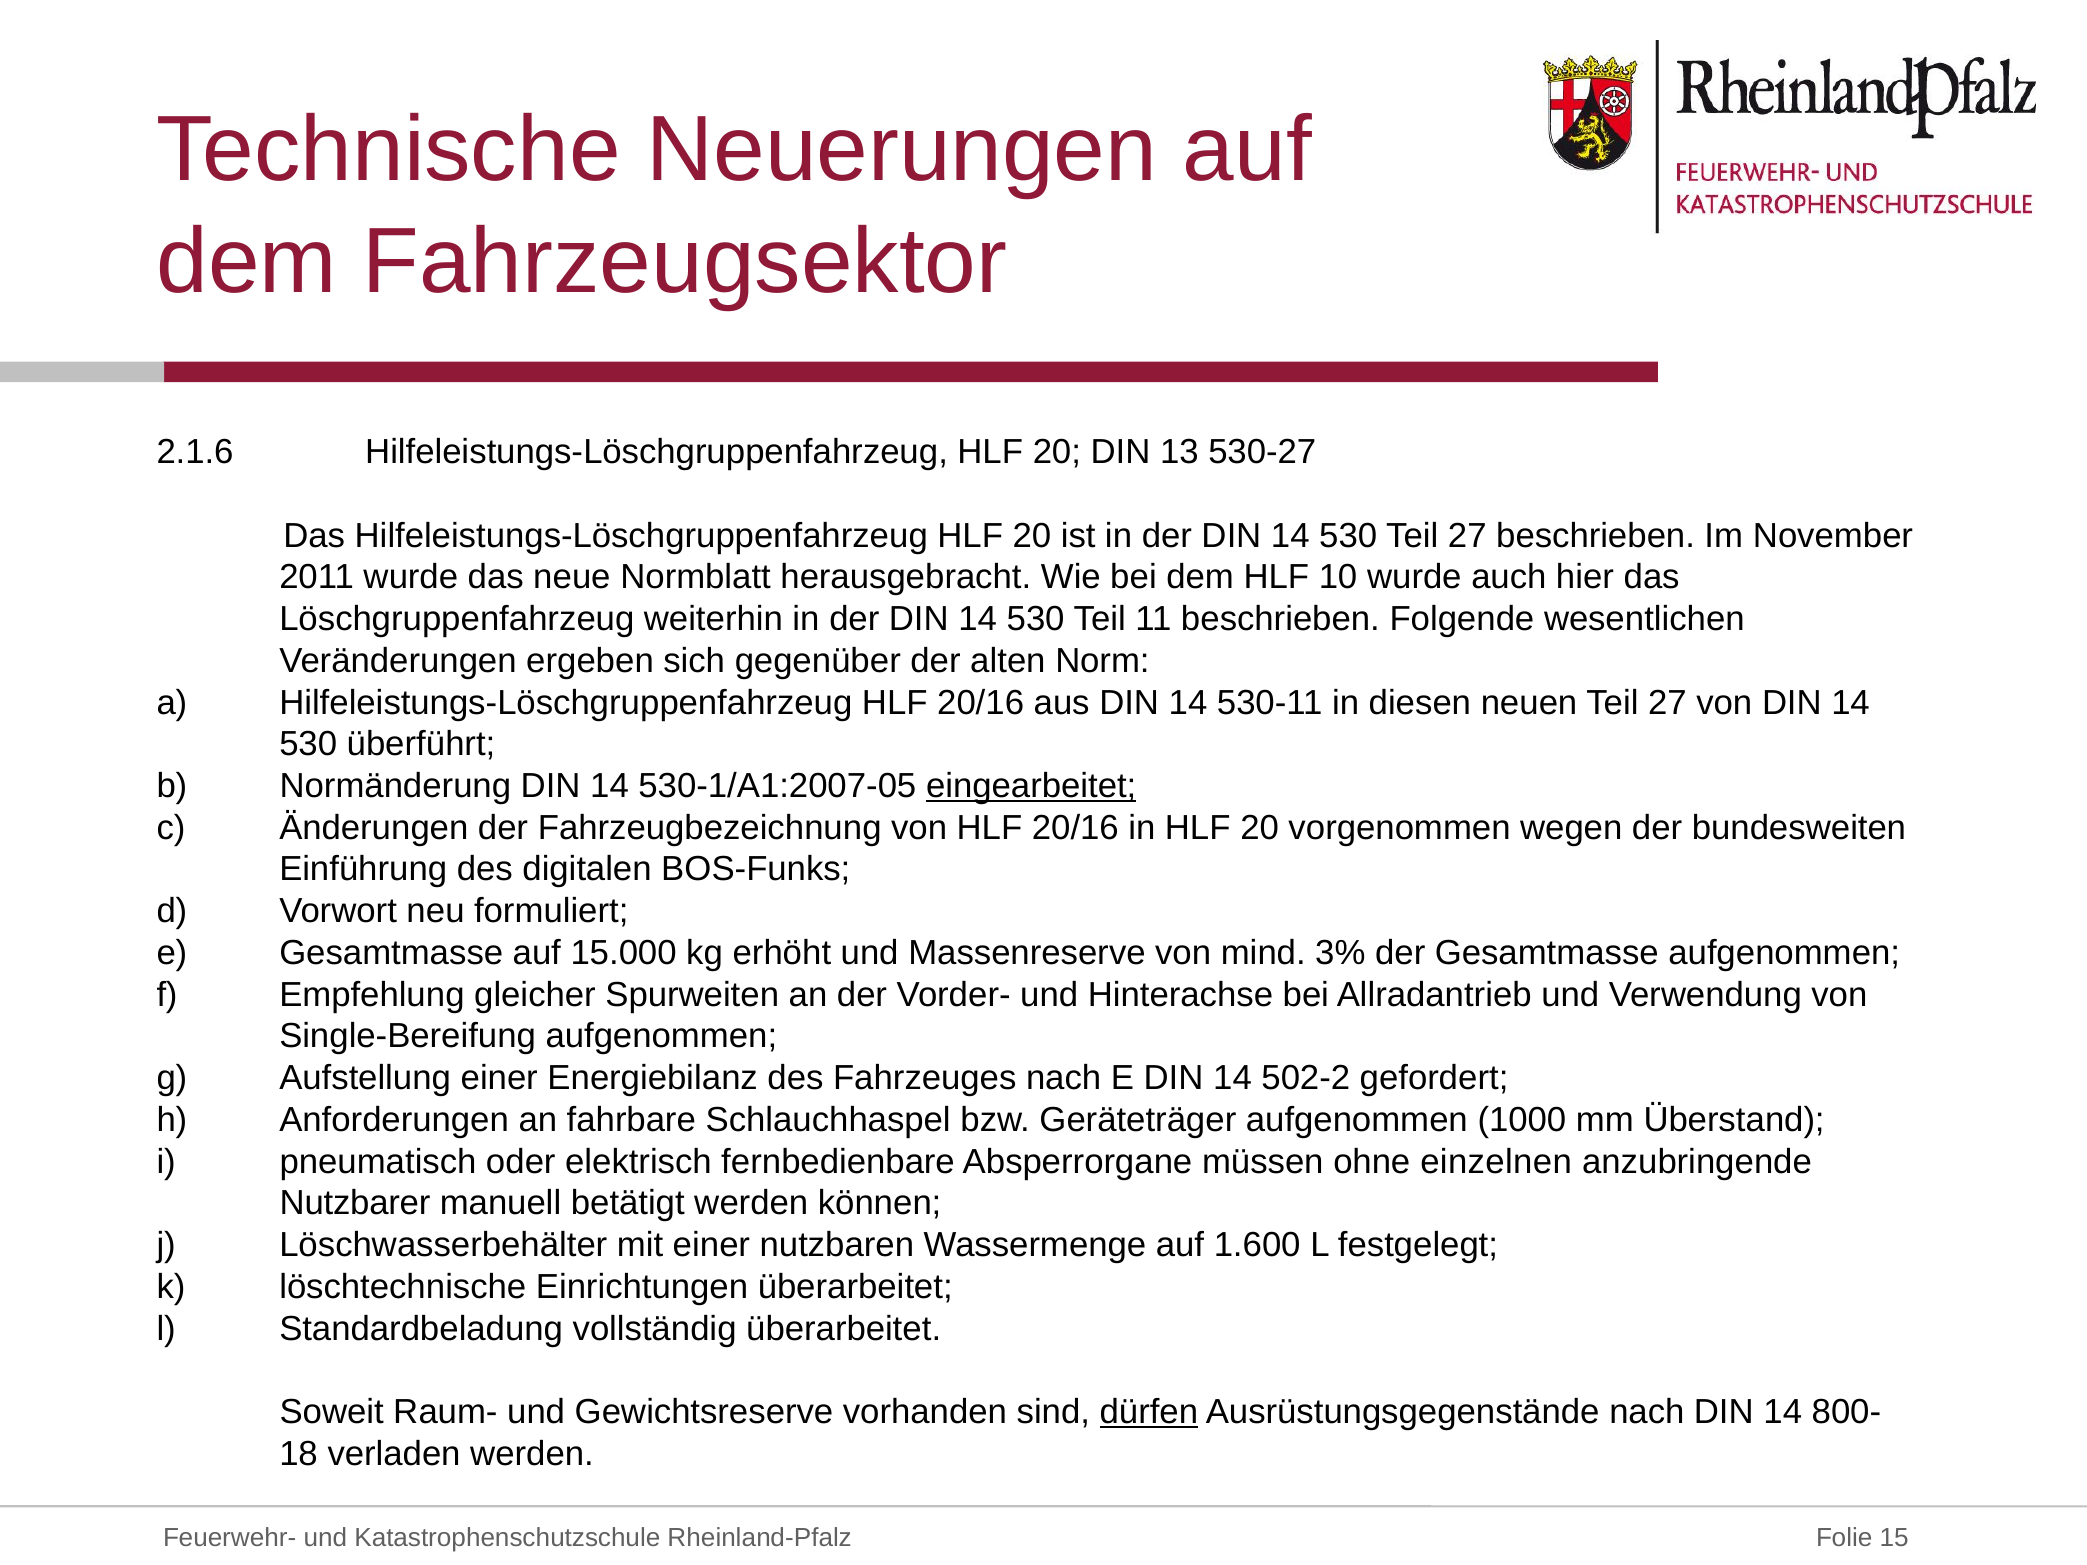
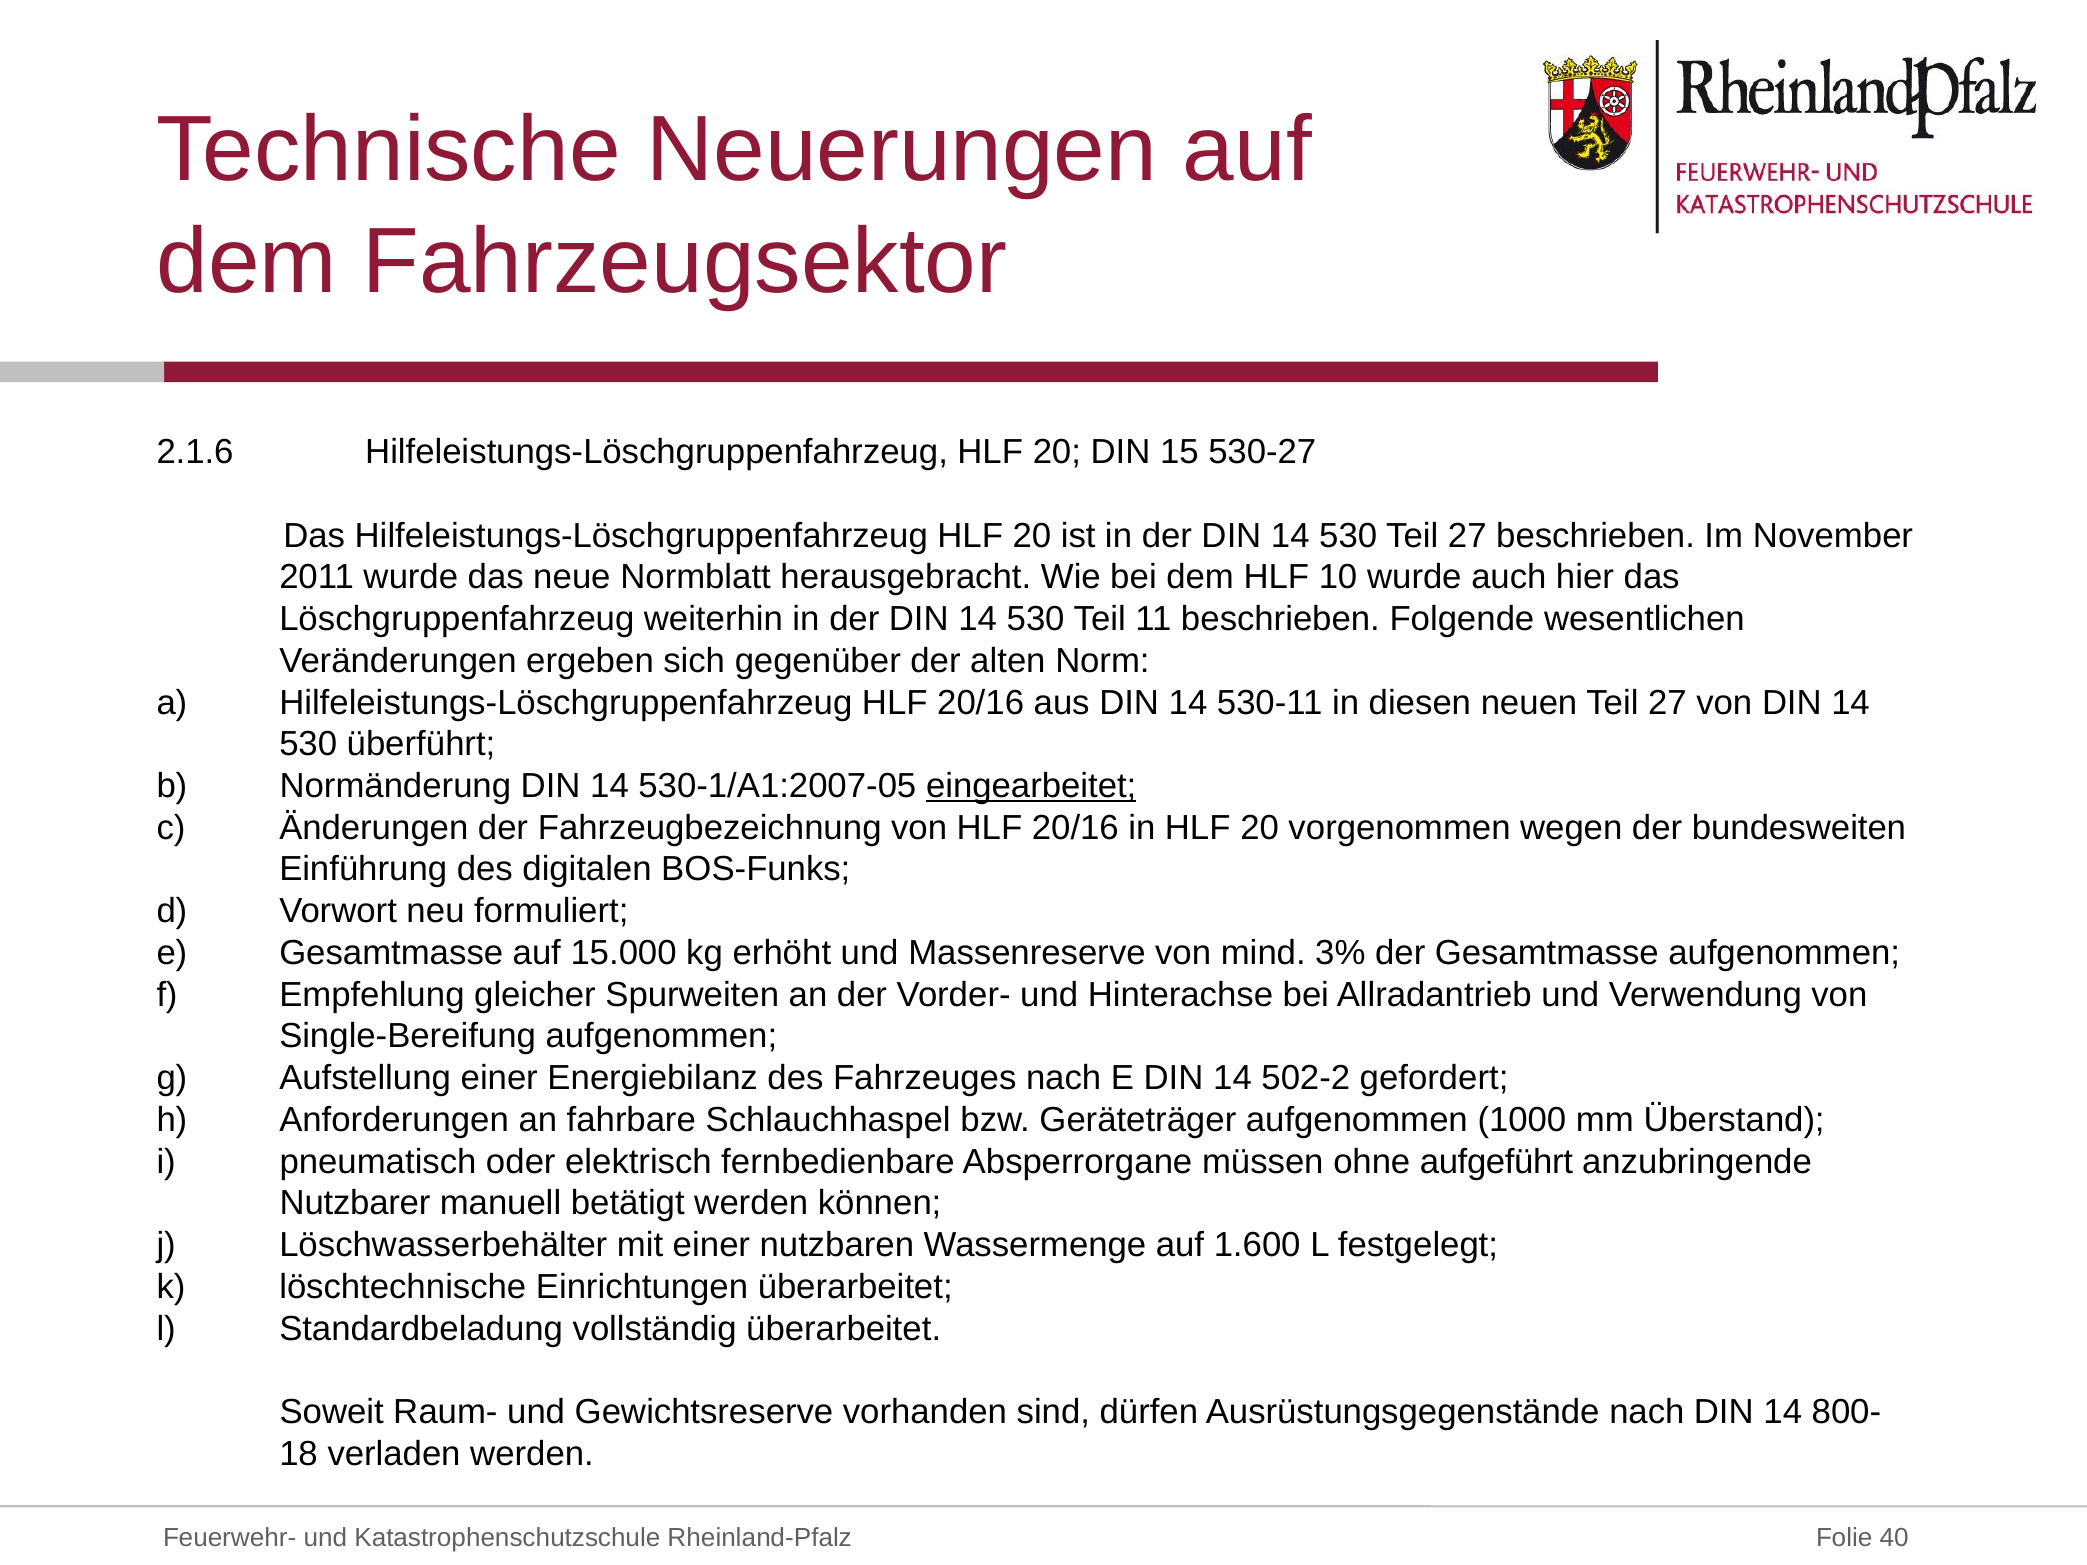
13: 13 -> 15 (1179, 452)
einzelnen: einzelnen -> aufgeführt (1496, 1162)
dürfen underline: present -> none (1149, 1412)
15: 15 -> 40 (1894, 1538)
